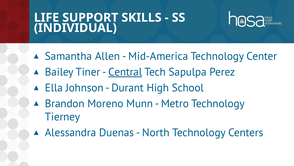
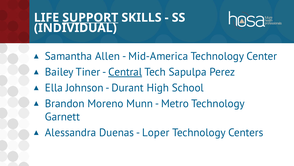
SUPPORT underline: none -> present (90, 18)
Tierney: Tierney -> Garnett (63, 116)
North: North -> Loper (156, 132)
